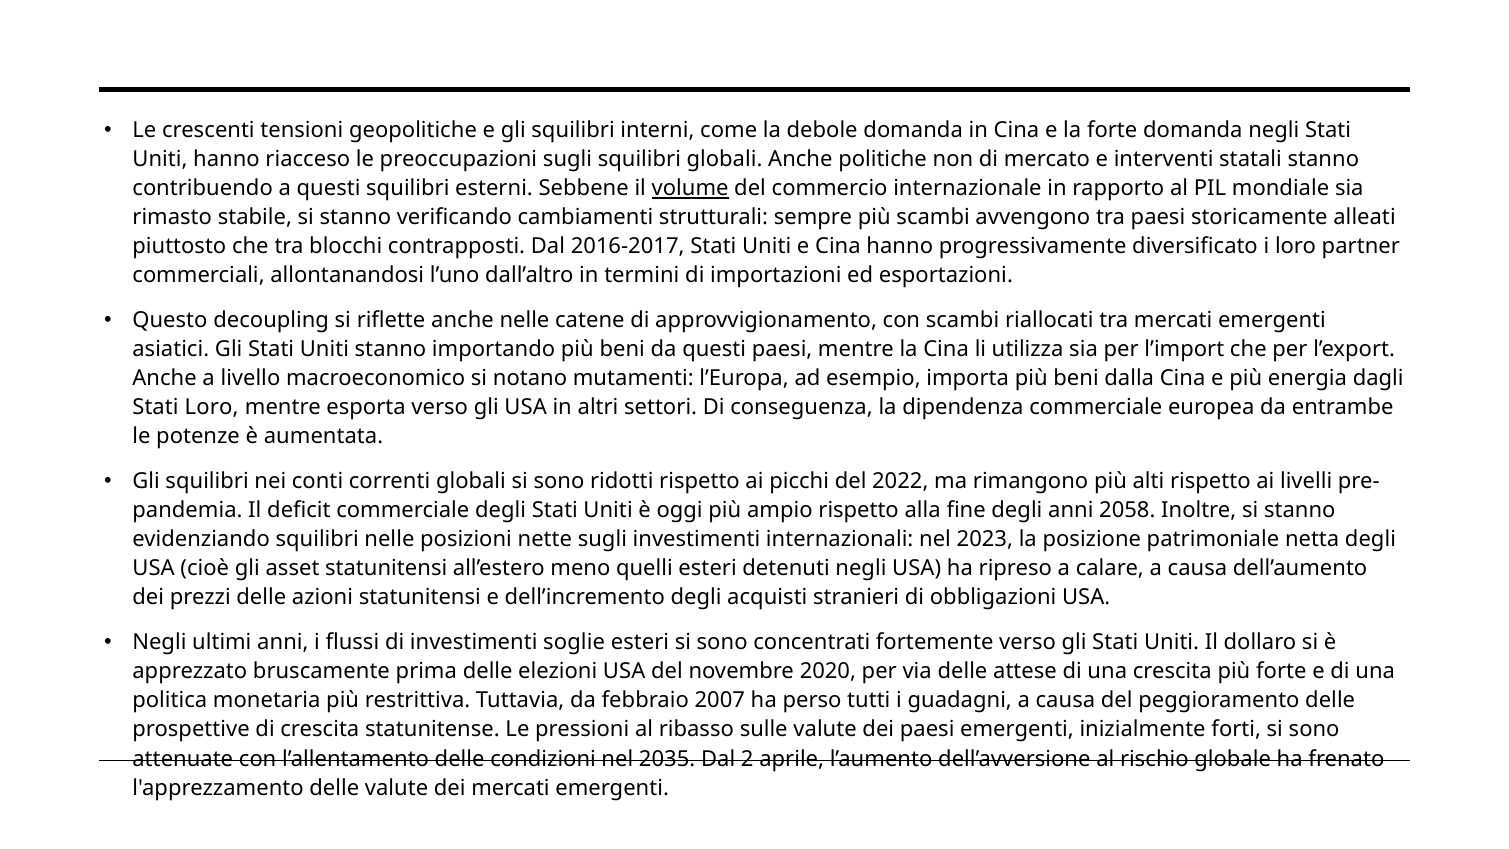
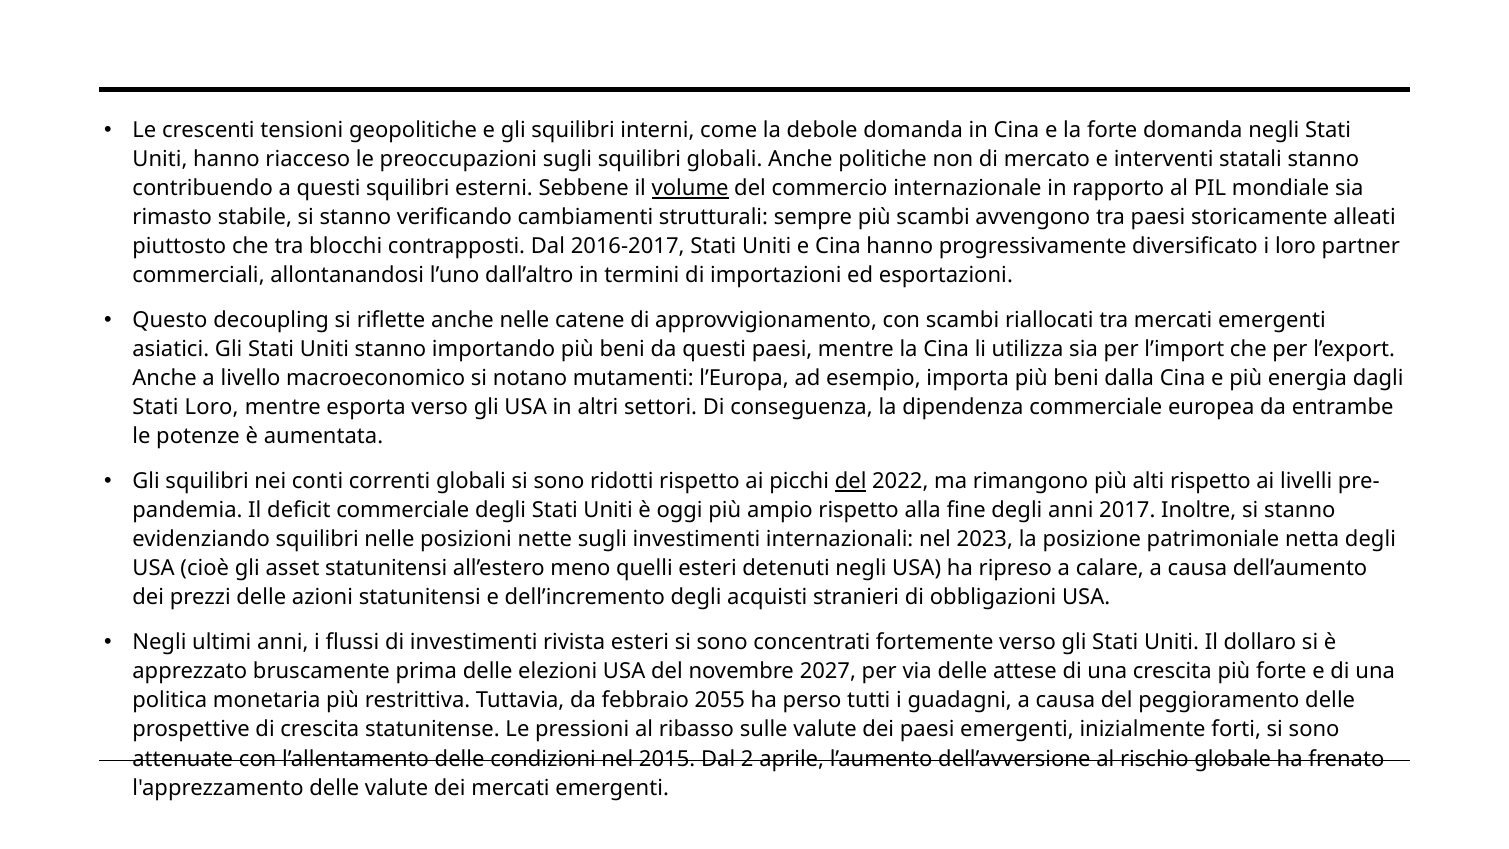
del underline: none -> present (851, 481)
2058: 2058 -> 2017 (1127, 510)
soglie: soglie -> rivista (574, 642)
2020: 2020 -> 2027 (828, 671)
2007: 2007 -> 2055 (720, 700)
2035: 2035 -> 2015 (667, 759)
